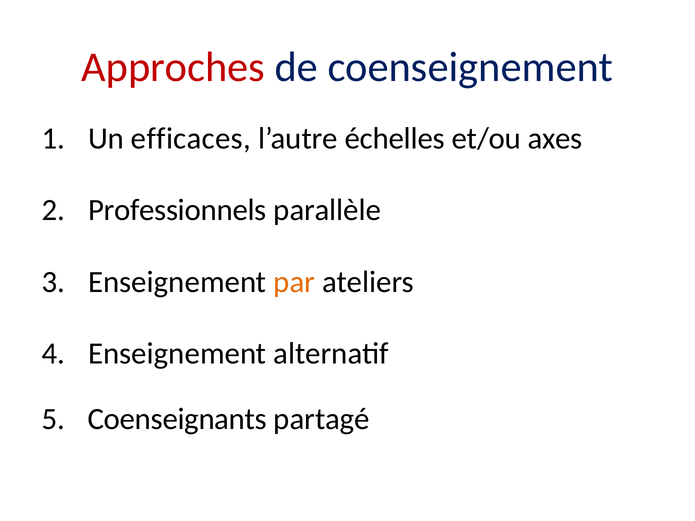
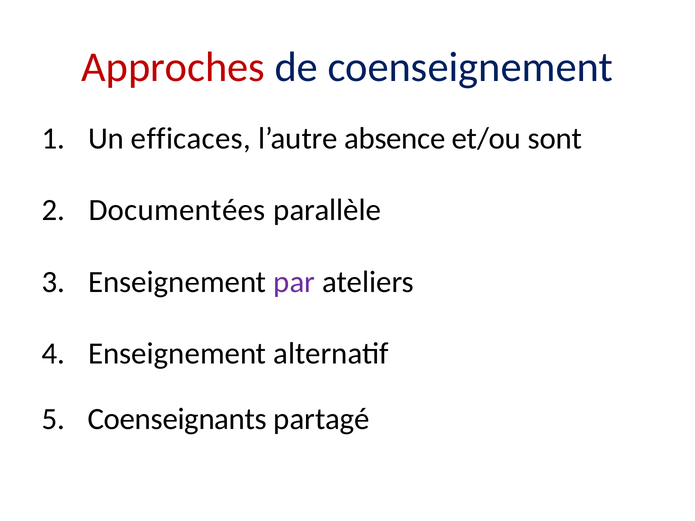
échelles: échelles -> absence (395, 139)
axes: axes -> sont (555, 139)
Professionnels: Professionnels -> Documentées (177, 210)
par colour: orange -> purple (294, 282)
